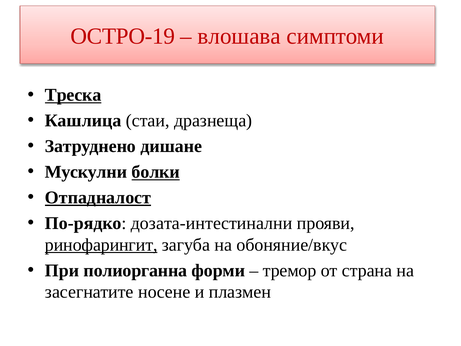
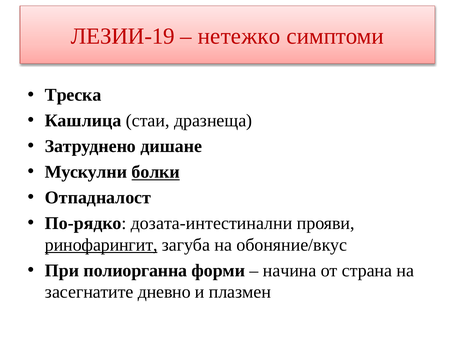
ОСТРО-19: ОСТРО-19 -> ЛЕЗИИ-19 (123, 36)
влошава: влошава -> нетежко (239, 36)
Треска underline: present -> none (73, 95)
Отпадналост underline: present -> none (98, 198)
тремор: тремор -> начина (290, 270)
носене: носене -> дневно (164, 292)
